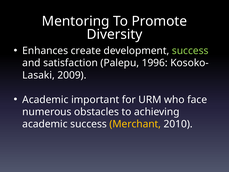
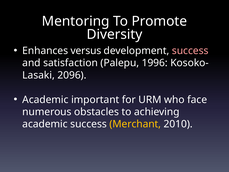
create: create -> versus (86, 51)
success colour: light green -> pink (190, 51)
2009: 2009 -> 2096 (72, 75)
